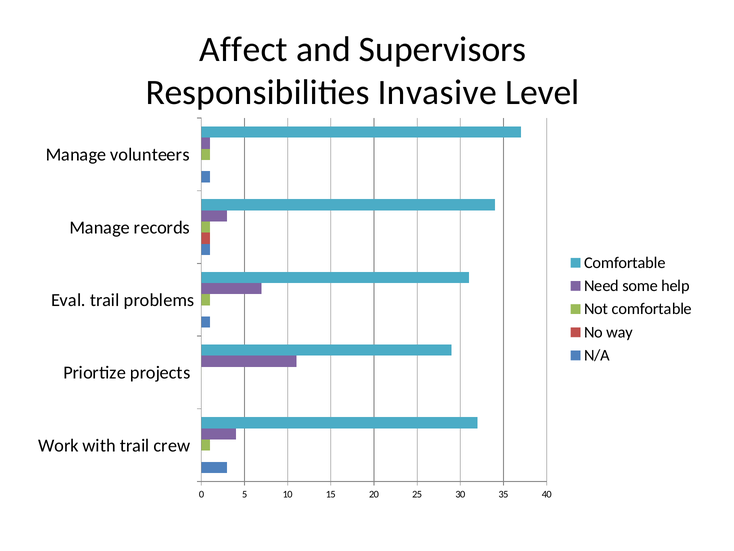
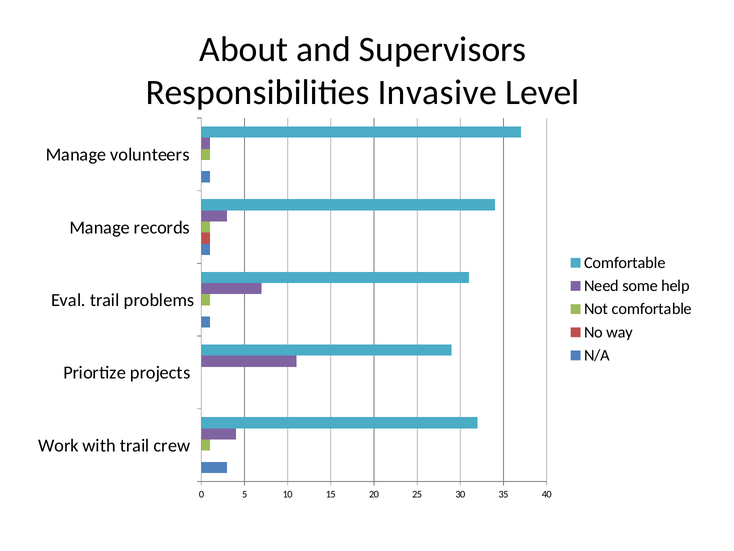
Affect: Affect -> About (244, 50)
